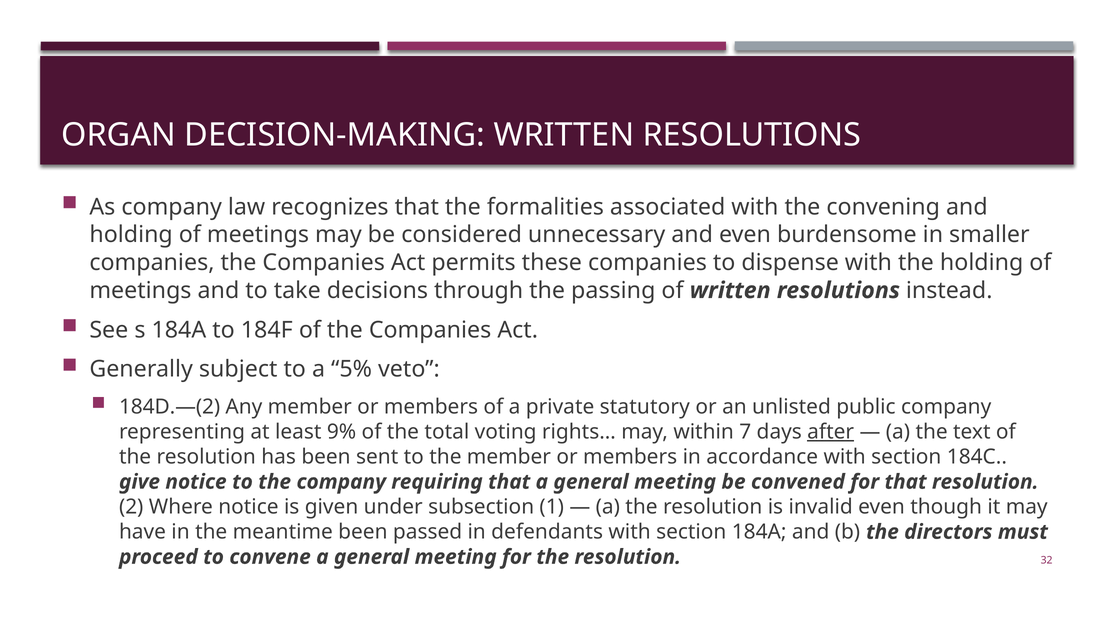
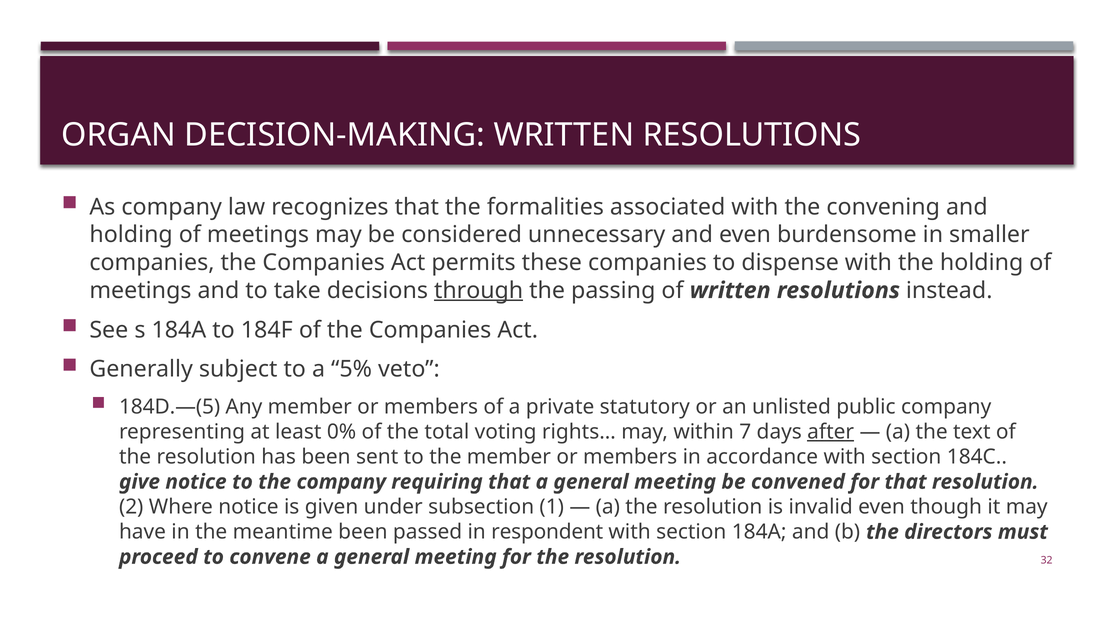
through underline: none -> present (479, 291)
184D.—(2: 184D.—(2 -> 184D.—(5 (170, 407)
9%: 9% -> 0% (342, 432)
defendants: defendants -> respondent (547, 532)
